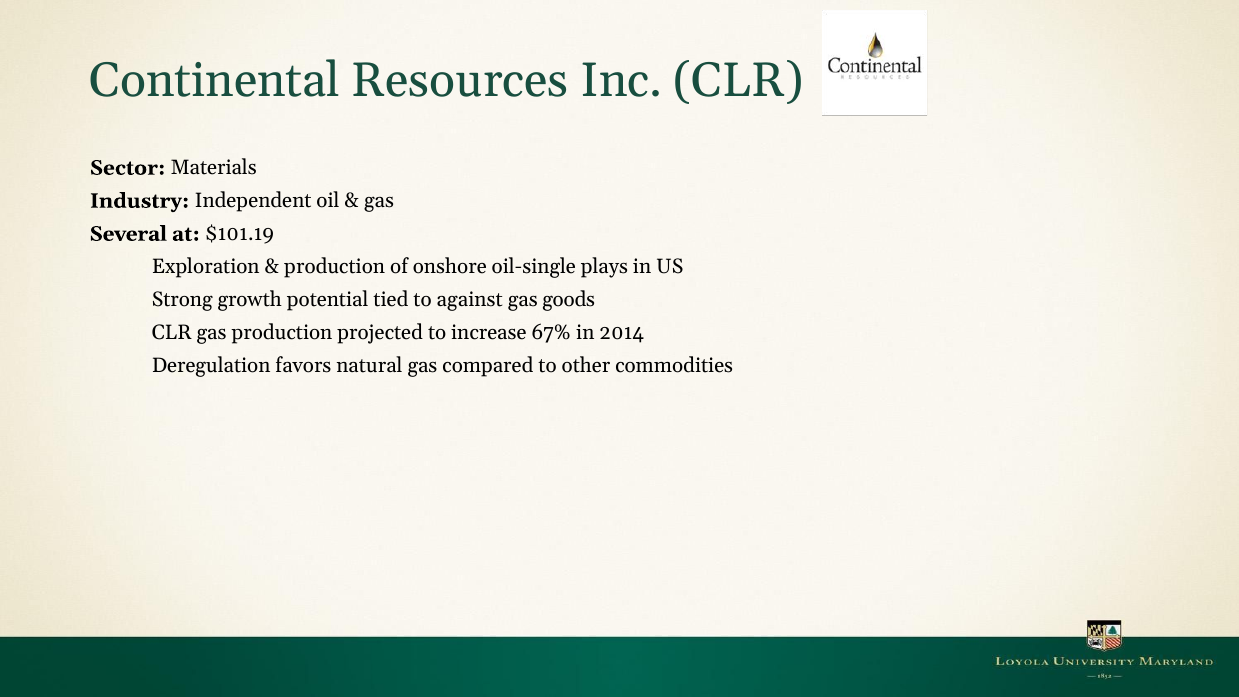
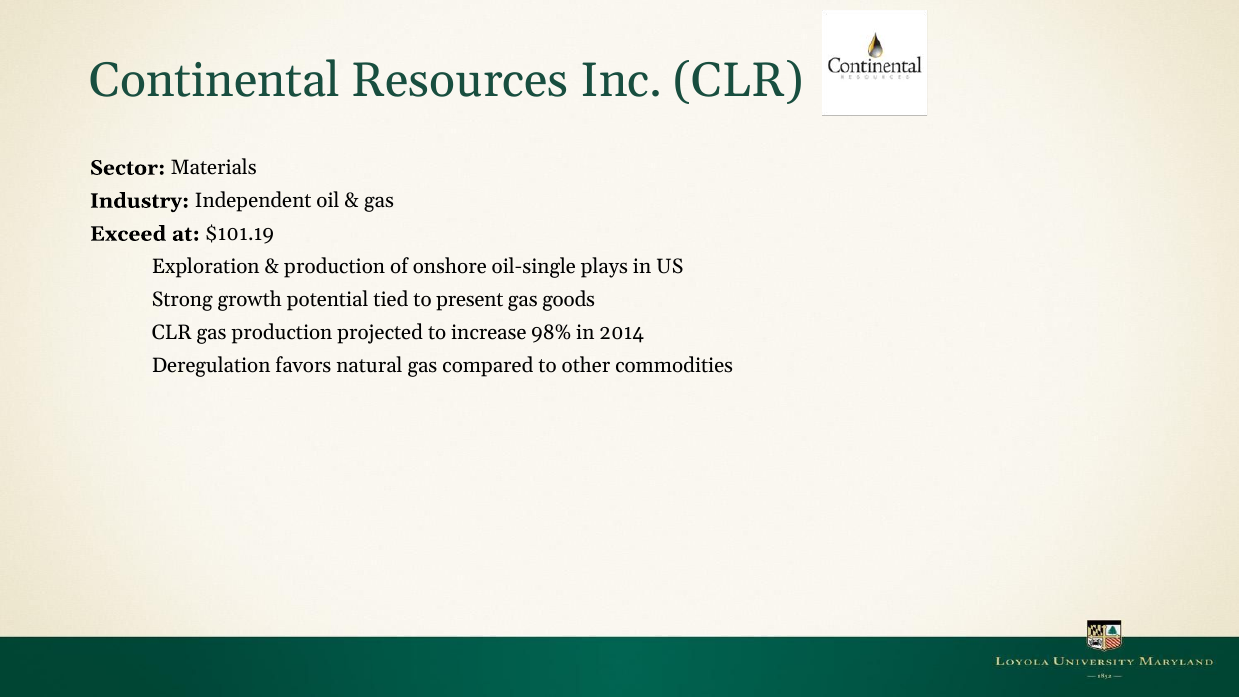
Several: Several -> Exceed (128, 234)
against: against -> present (470, 300)
67%: 67% -> 98% (551, 333)
